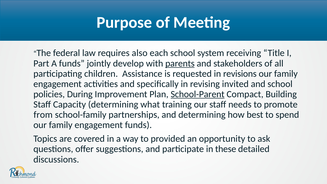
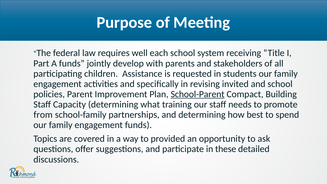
also: also -> well (140, 53)
parents underline: present -> none (180, 63)
revisions: revisions -> students (240, 74)
During: During -> Parent (80, 94)
